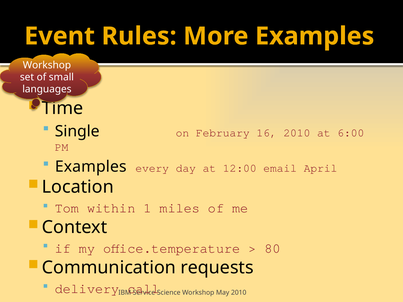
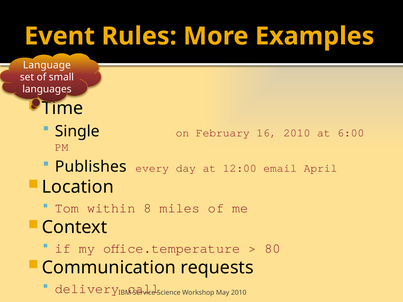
Workshop: Workshop -> Language (47, 65)
Examples: Examples -> Publishes (91, 167)
1: 1 -> 8 (148, 208)
